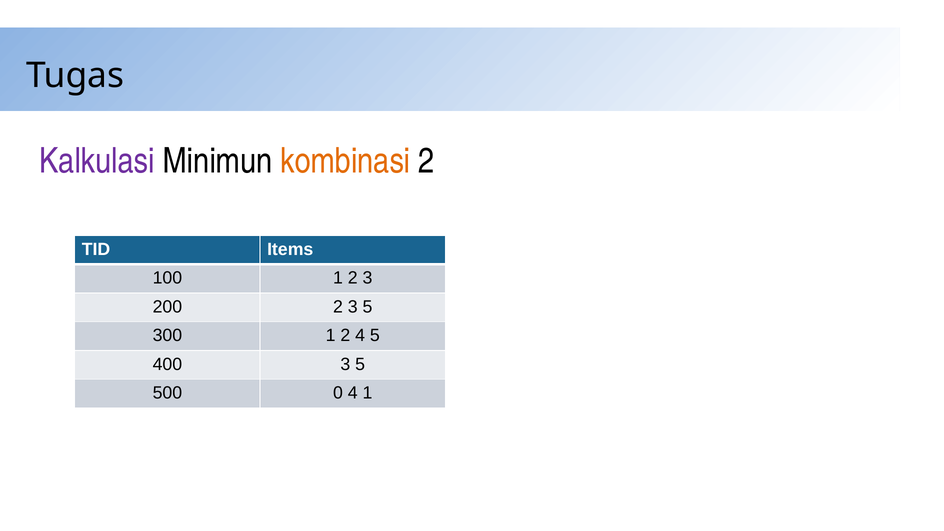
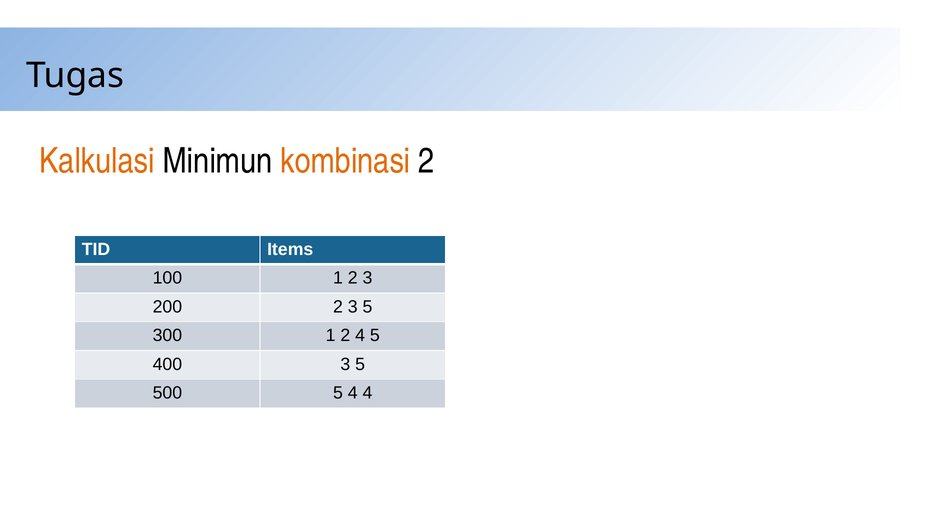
Kalkulasi colour: purple -> orange (97, 161)
500 0: 0 -> 5 (338, 393)
4 1: 1 -> 4 (367, 393)
